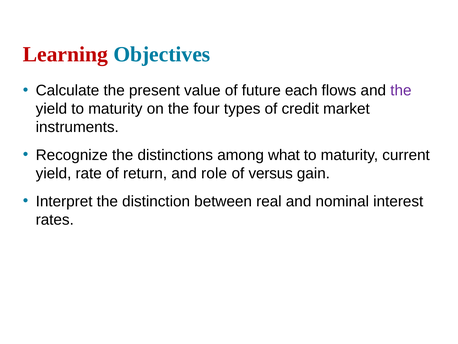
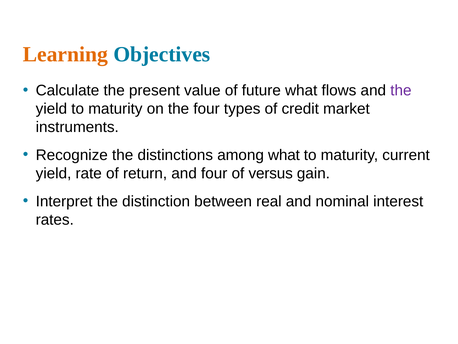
Learning colour: red -> orange (65, 54)
future each: each -> what (301, 90)
and role: role -> four (214, 173)
